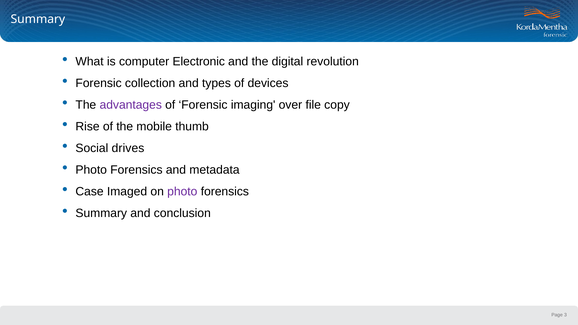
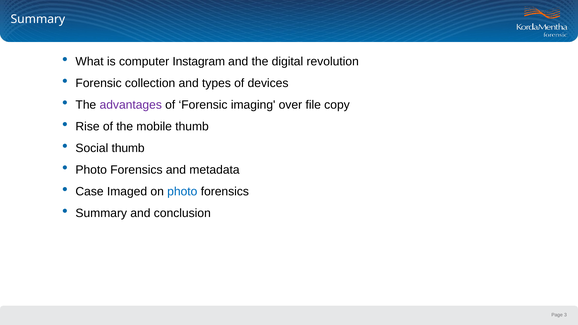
Electronic: Electronic -> Instagram (199, 61)
Social drives: drives -> thumb (128, 148)
photo colour: purple -> blue (182, 192)
